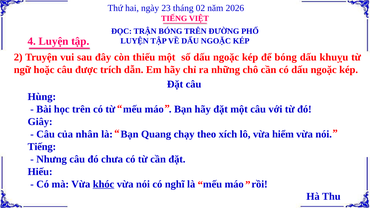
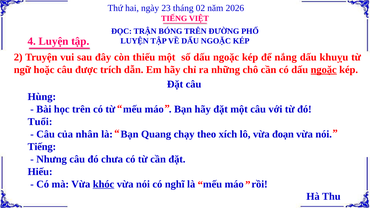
để bóng: bóng -> nắng (286, 57)
ngoặc underline: none -> present (324, 70)
Giây: Giây -> Tuổi (40, 122)
hiểm: hiểm -> đoạn (283, 134)
